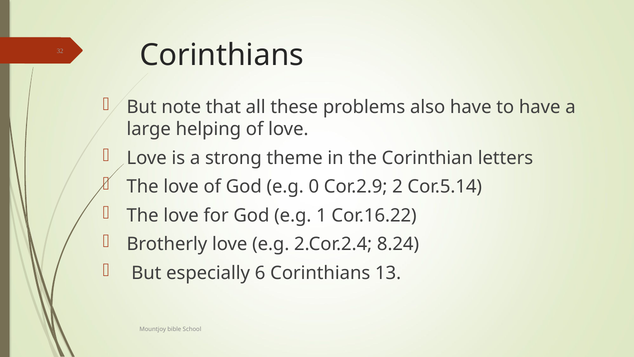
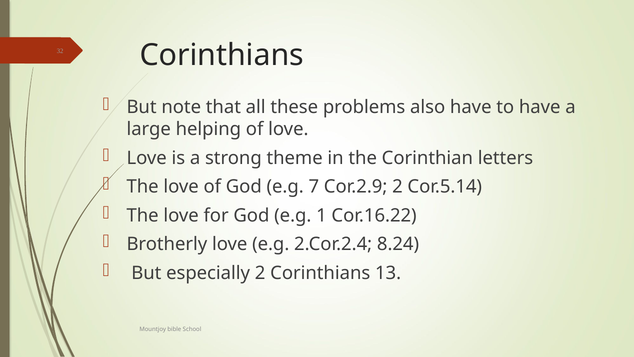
0: 0 -> 7 (314, 187)
especially 6: 6 -> 2 (260, 273)
